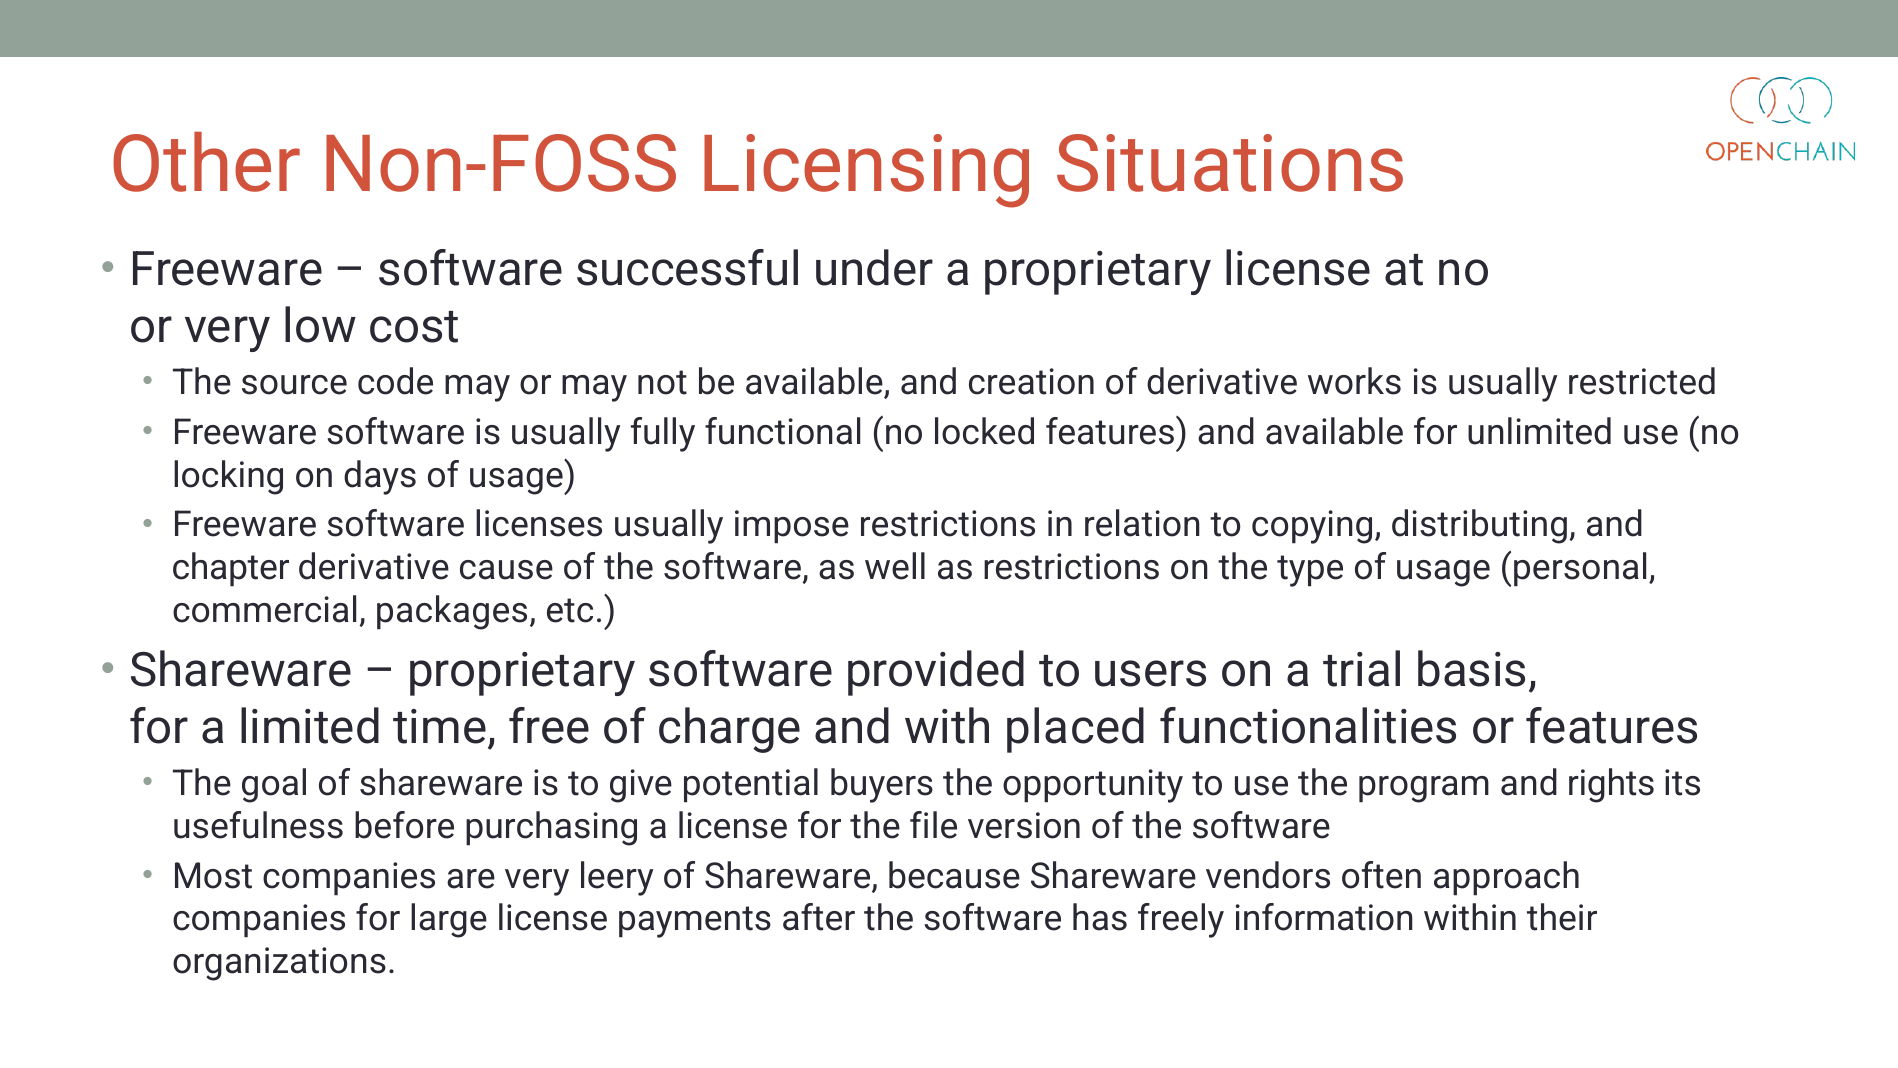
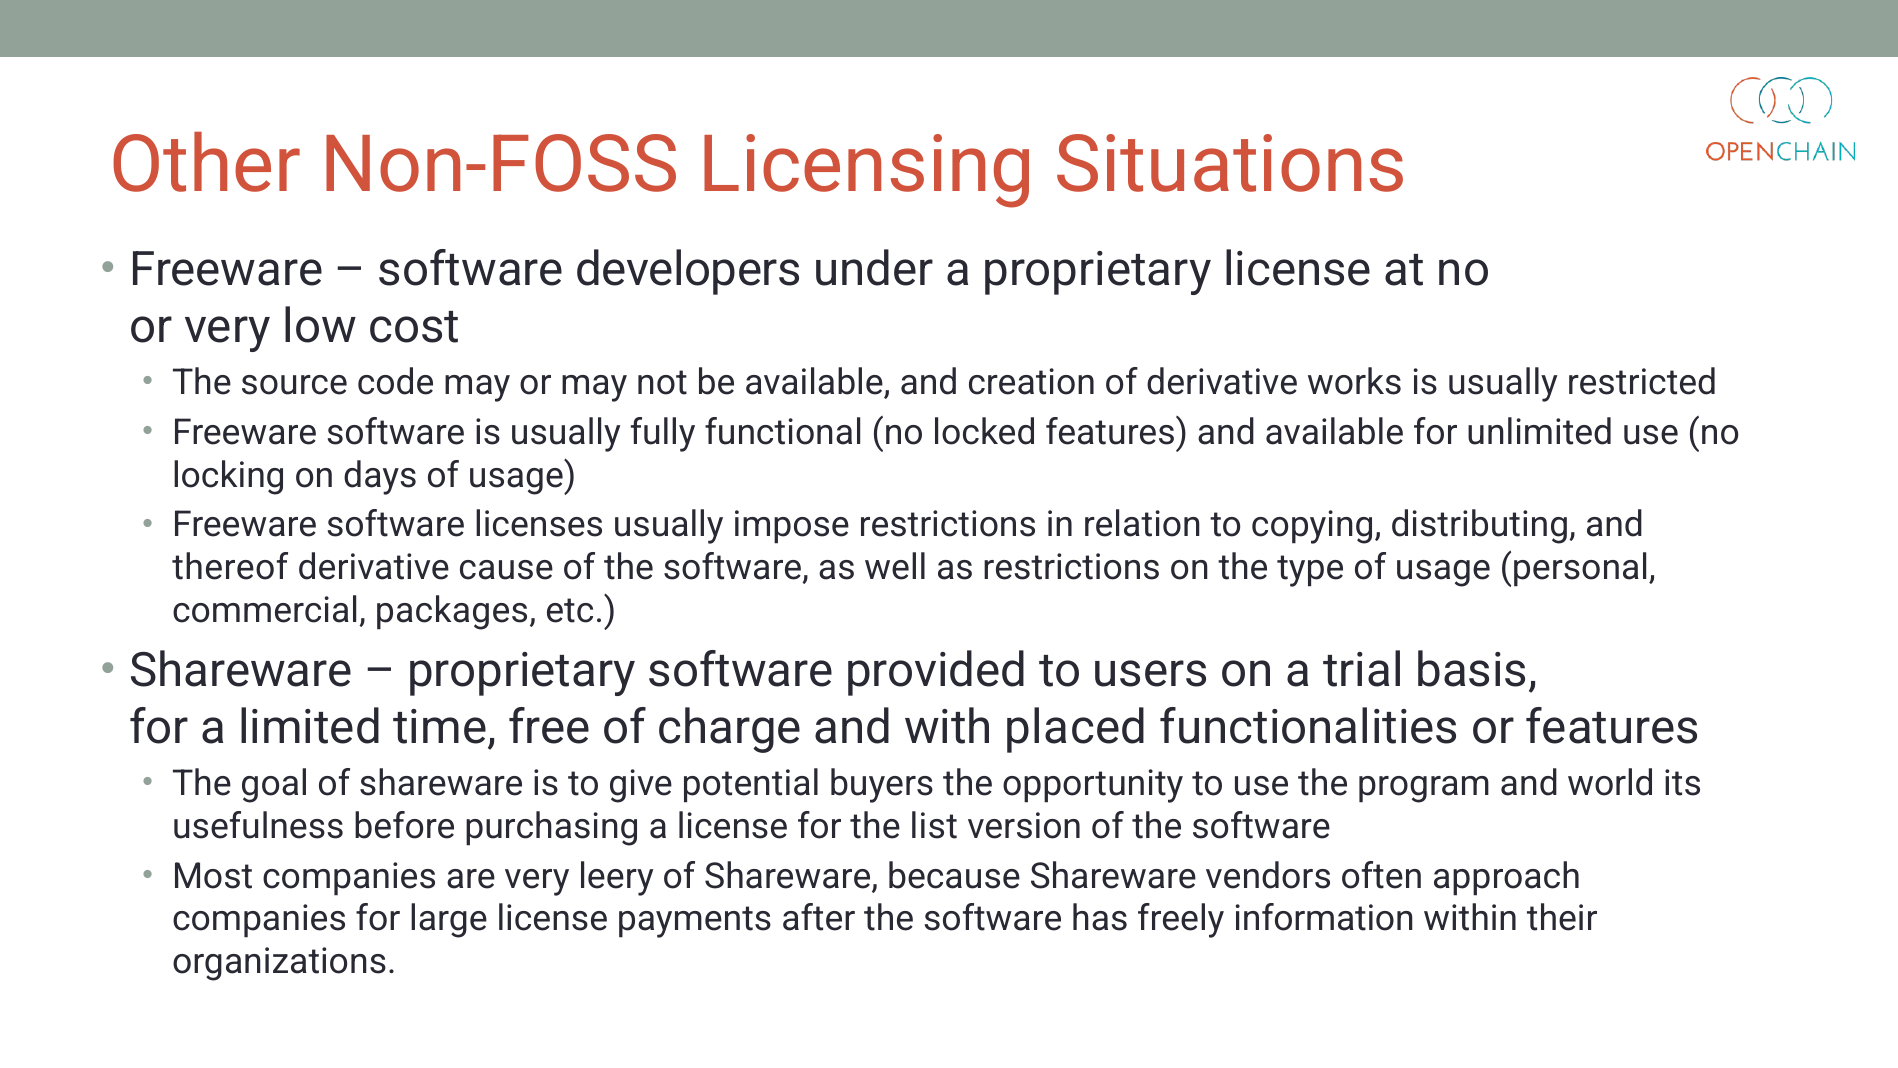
successful: successful -> developers (689, 270)
chapter: chapter -> thereof (230, 568)
rights: rights -> world (1611, 784)
file: file -> list (934, 826)
